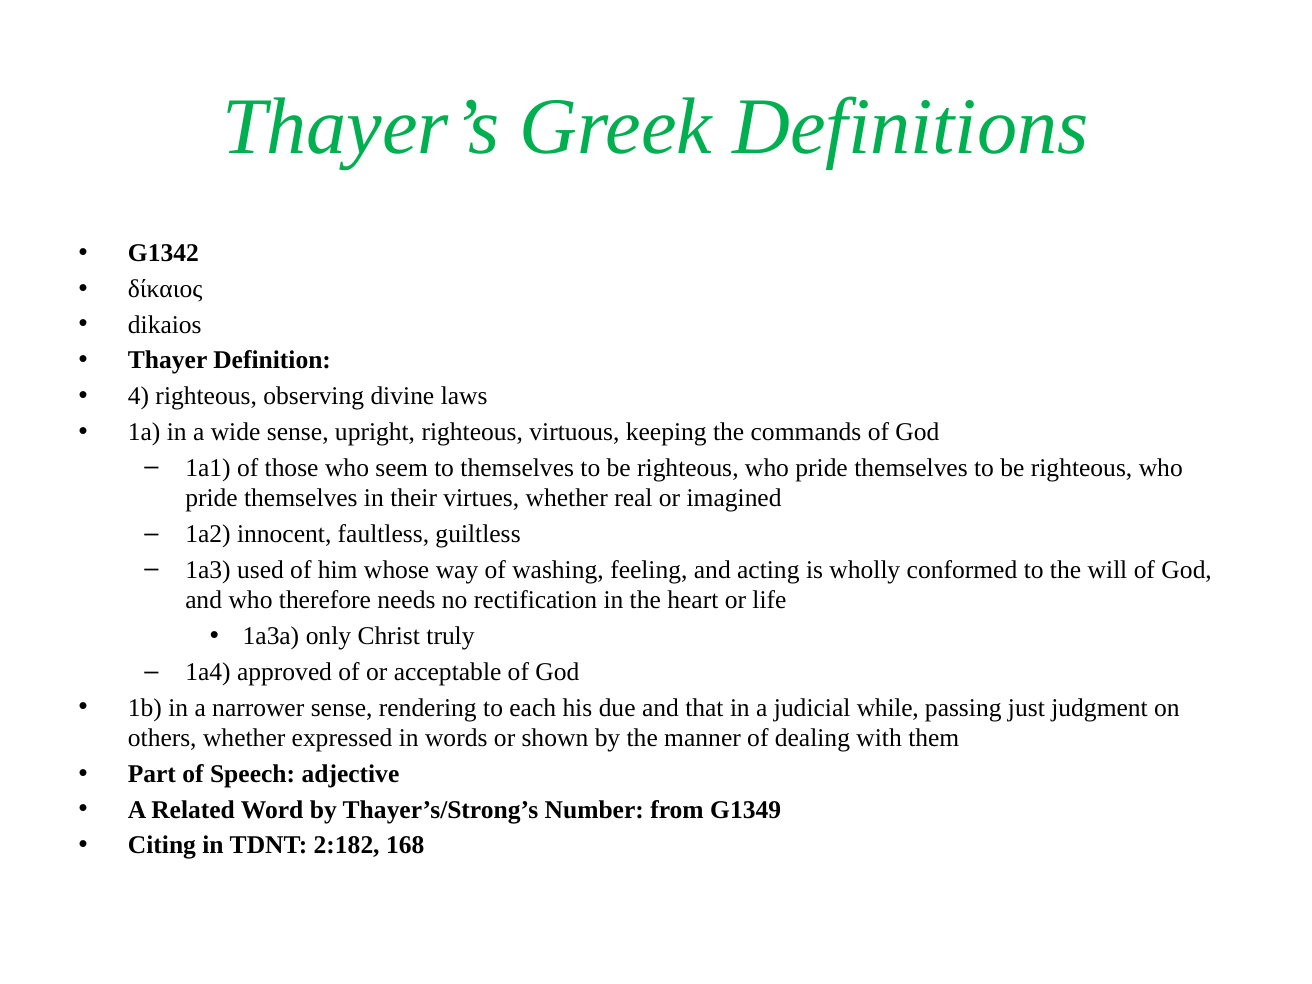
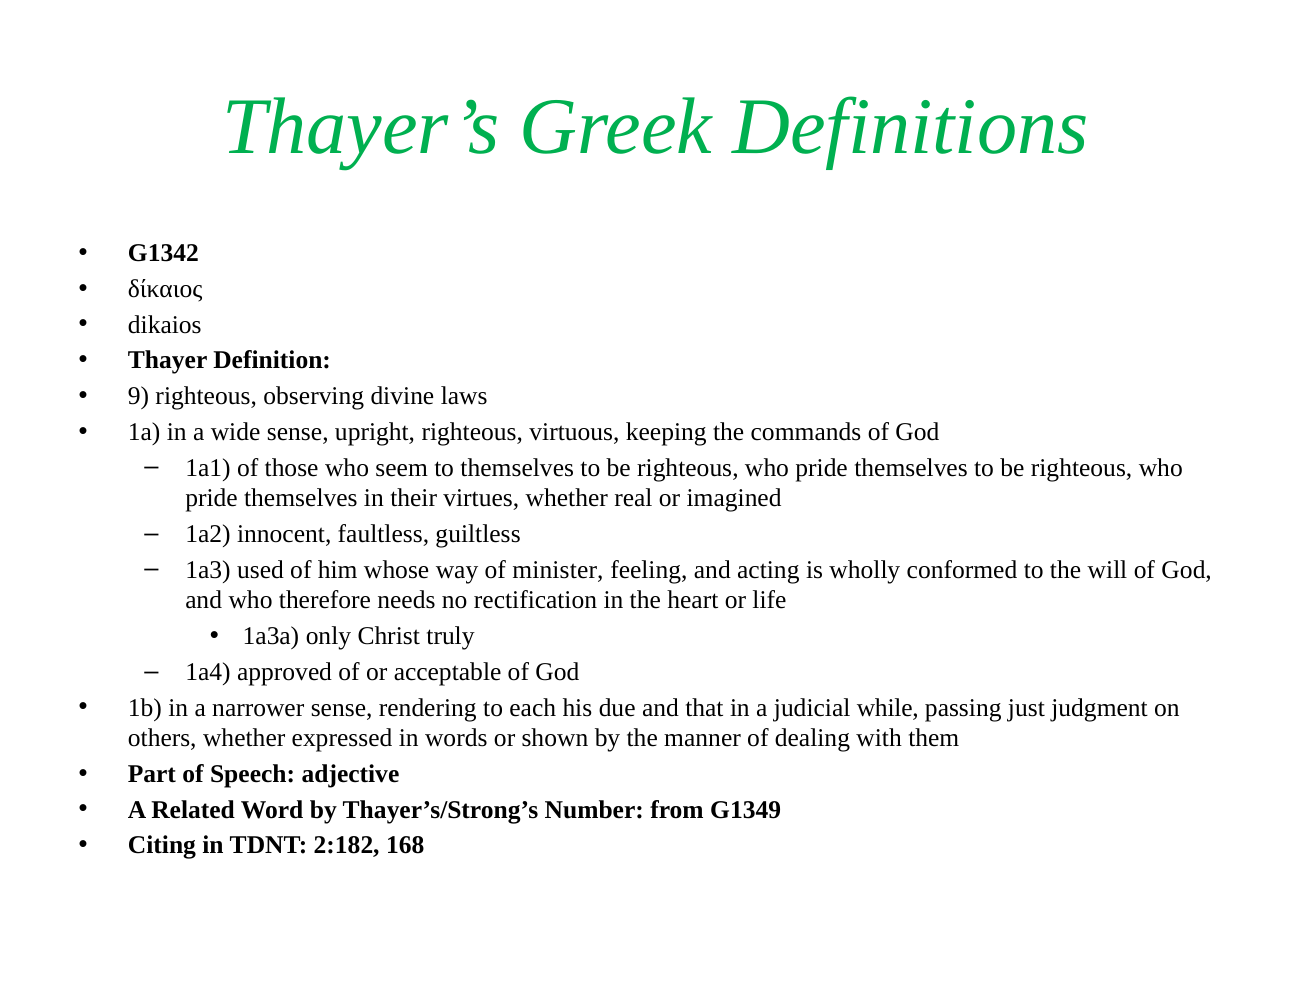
4: 4 -> 9 (139, 396)
washing: washing -> minister (558, 570)
